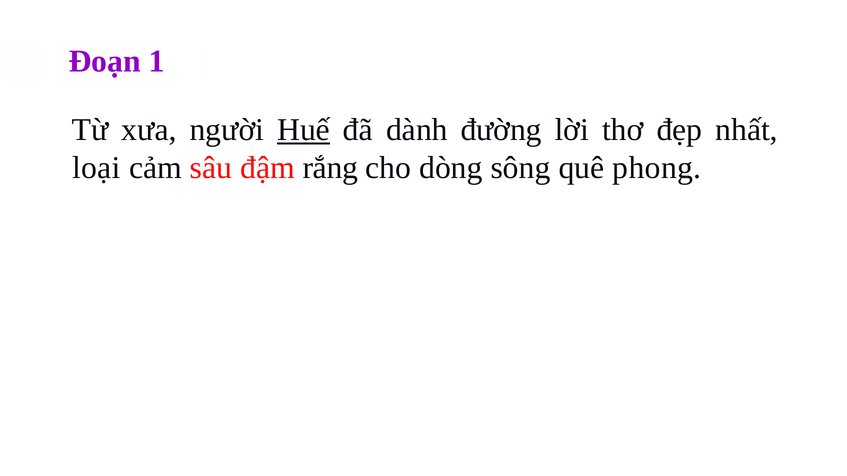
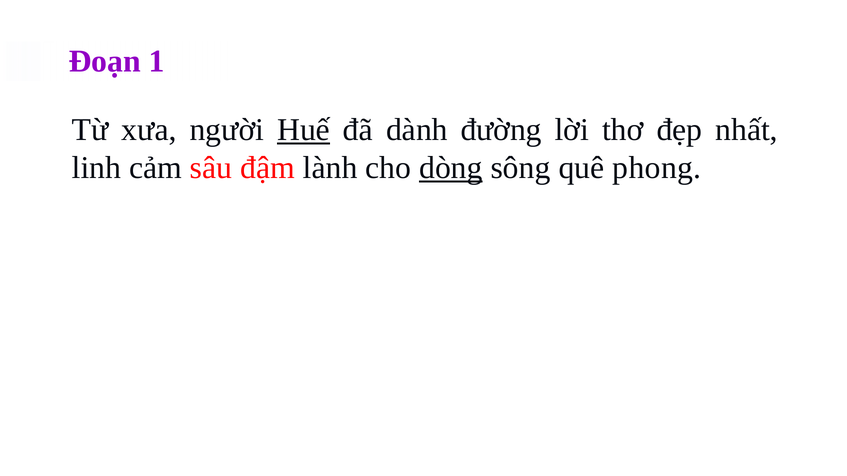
loại: loại -> linh (96, 168)
rắng: rắng -> lành (330, 168)
dòng underline: none -> present (451, 168)
